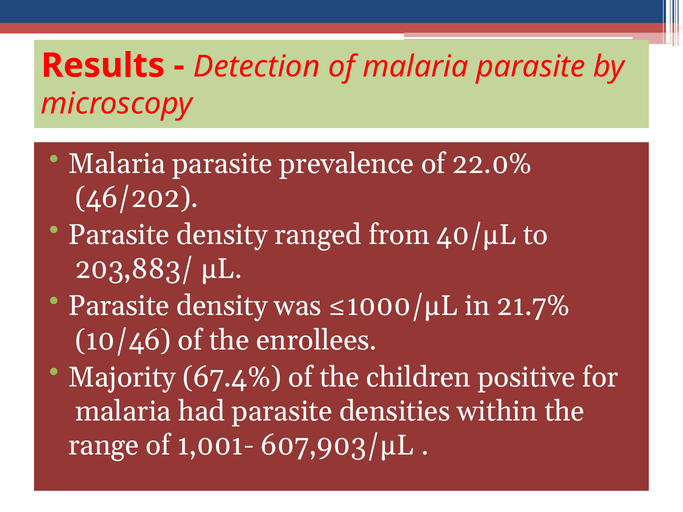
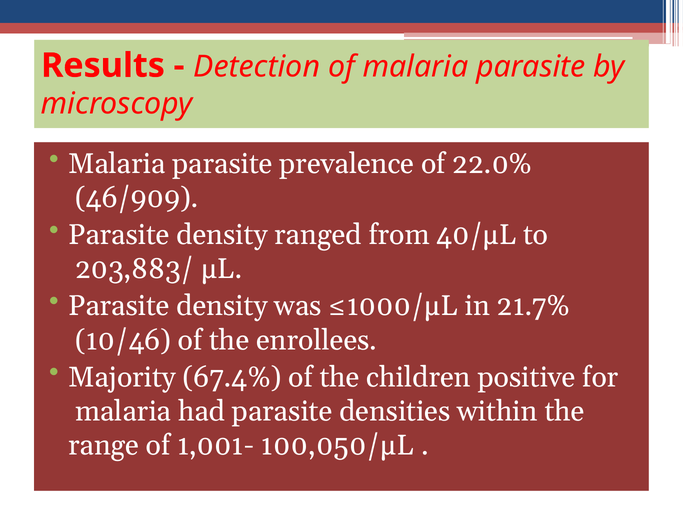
46/202: 46/202 -> 46/909 (137, 198)
607,903/µL: 607,903/µL -> 100,050/µL (337, 446)
